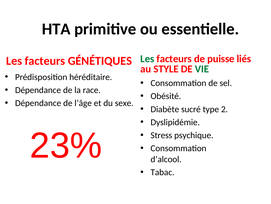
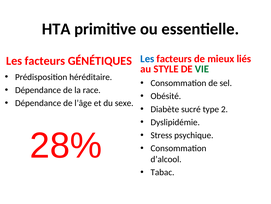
Les colour: green -> blue (147, 59)
puisse: puisse -> mieux (221, 59)
23%: 23% -> 28% (66, 145)
